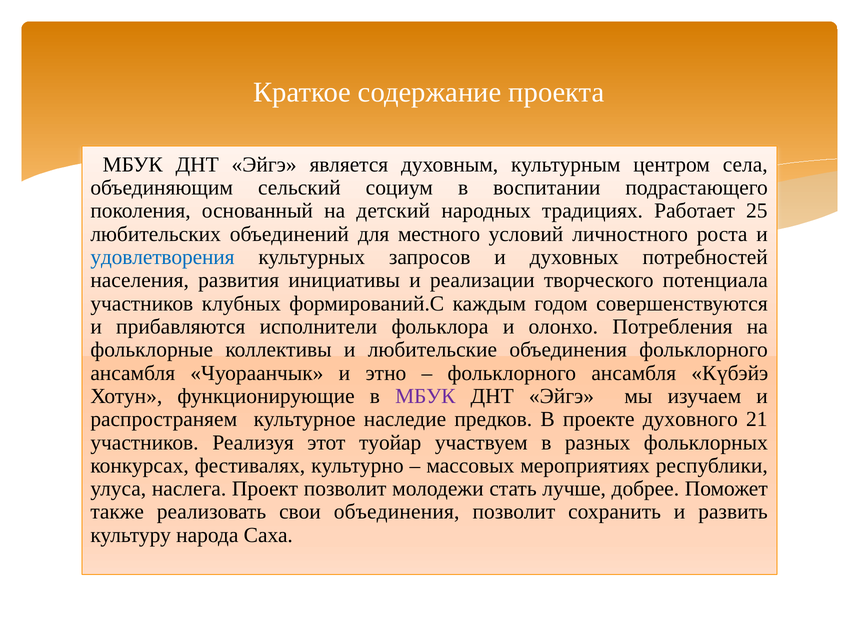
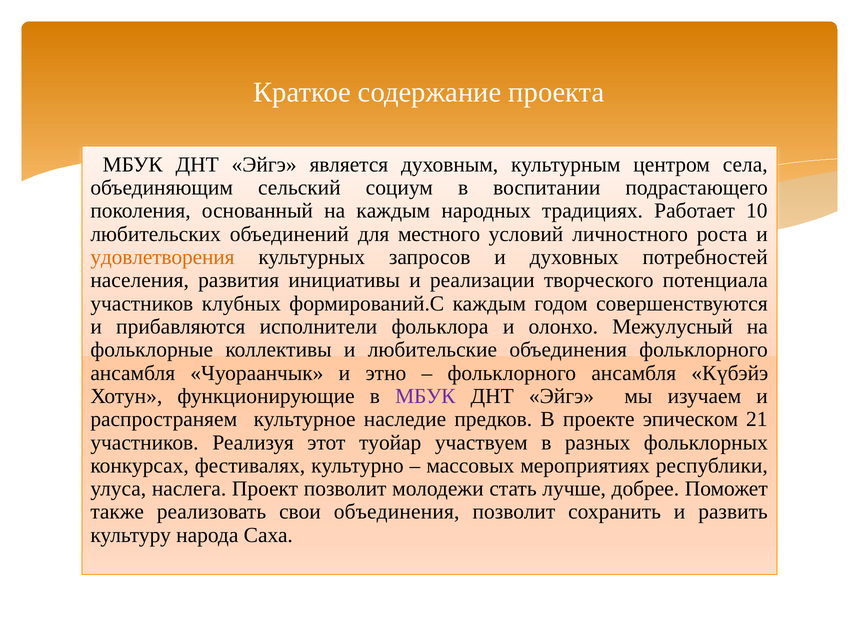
на детский: детский -> каждым (393, 211)
25: 25 -> 10 (757, 211)
удовлетворения colour: blue -> orange (162, 257)
Потребления: Потребления -> Межулусный (673, 327)
духовного: духовного -> эпическом (690, 420)
